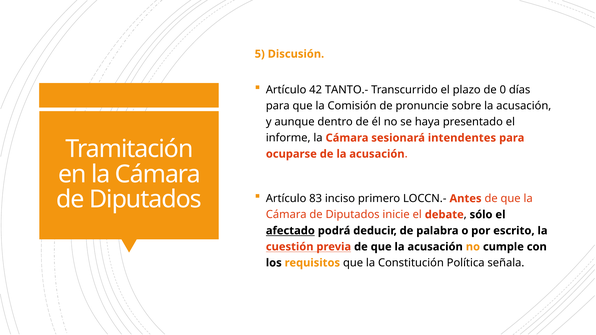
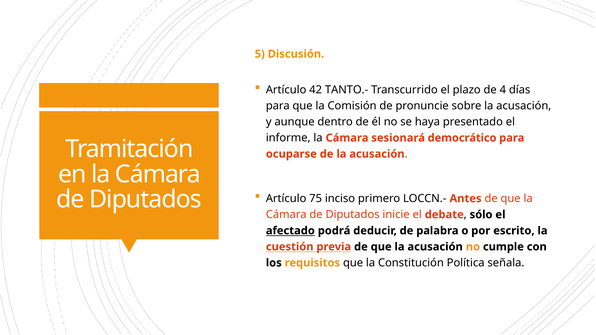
0: 0 -> 4 (503, 90)
intendentes: intendentes -> democrático (462, 138)
83: 83 -> 75 (316, 199)
